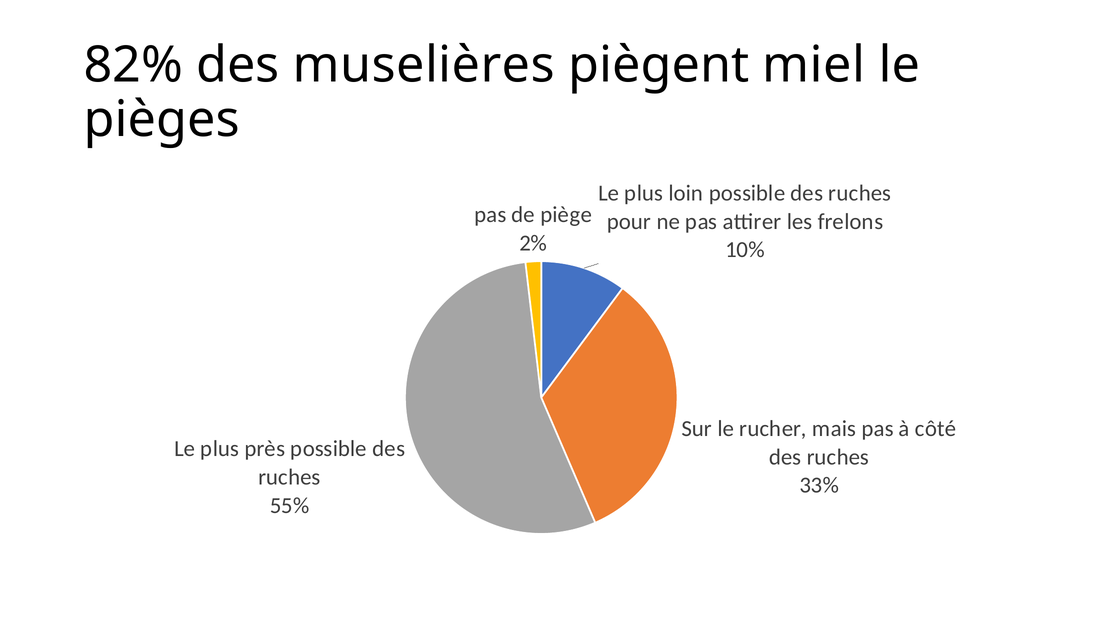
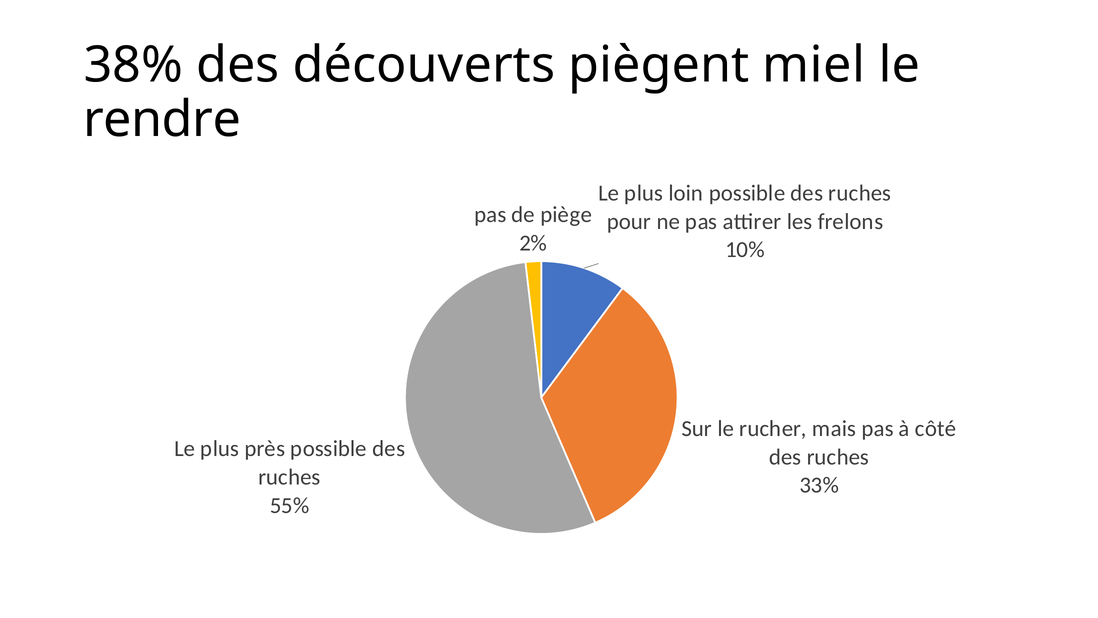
82%: 82% -> 38% (133, 65)
muselières: muselières -> découverts (424, 65)
pièges: pièges -> rendre (162, 119)
